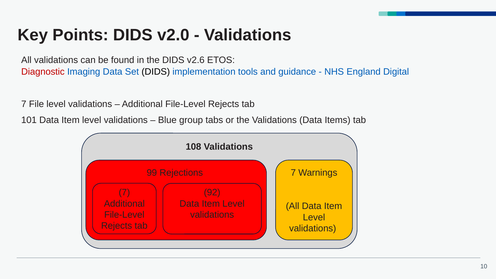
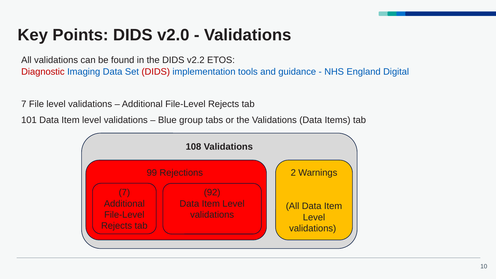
v2.6: v2.6 -> v2.2 (196, 60)
DIDS colour: black -> red (156, 72)
Rejections 7: 7 -> 2 (293, 173)
